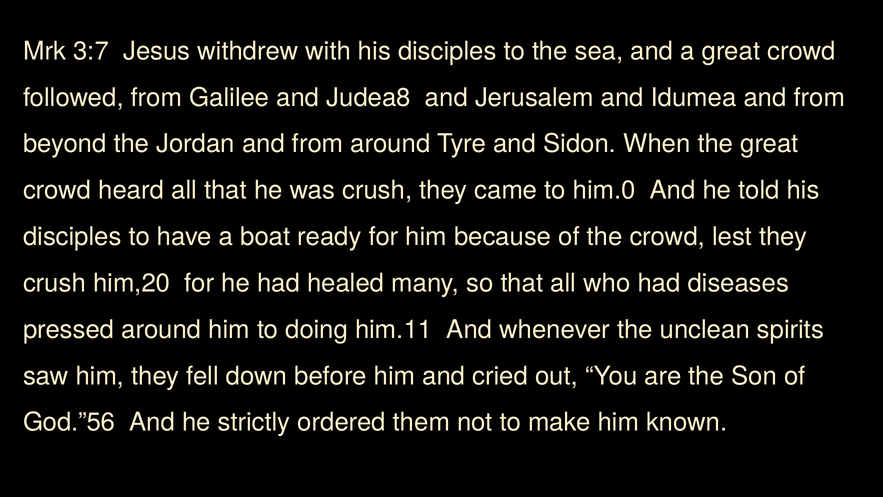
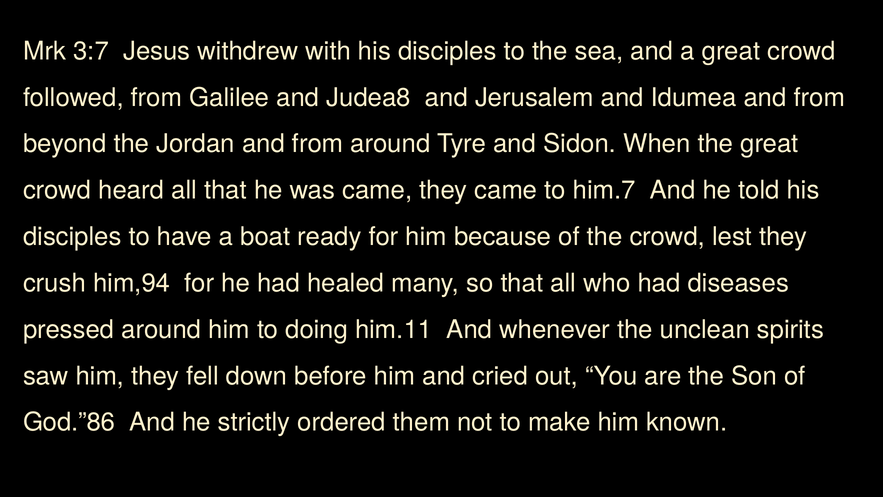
was crush: crush -> came (377, 190)
him.0: him.0 -> him.7 (604, 190)
him,20: him,20 -> him,94 (132, 283)
God.”56: God.”56 -> God.”86 (69, 422)
